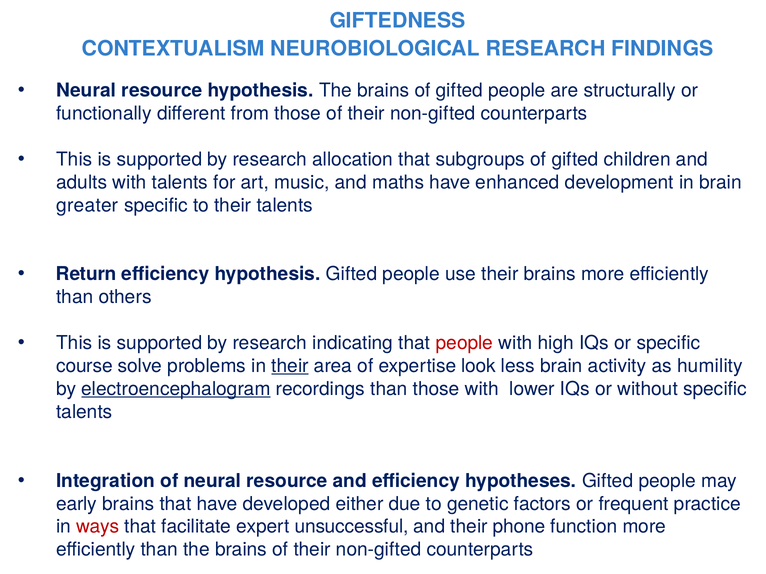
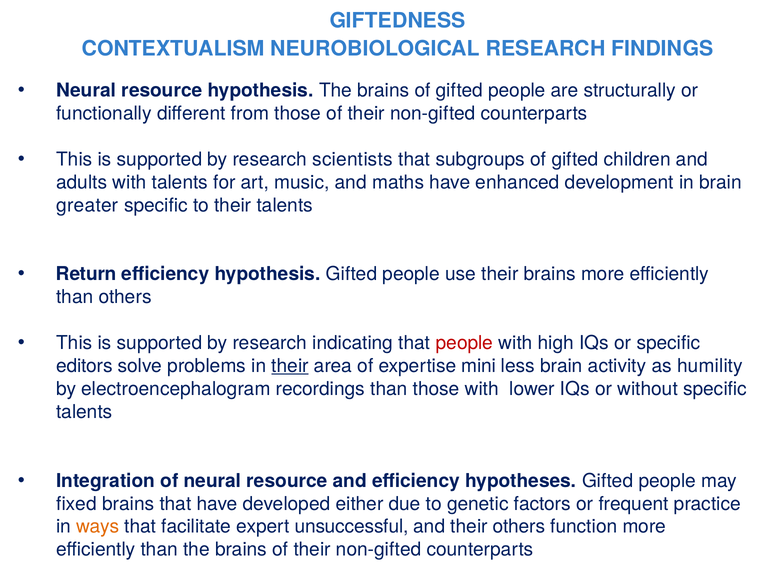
allocation: allocation -> scientists (353, 159)
course: course -> editors (84, 366)
look: look -> mini (479, 366)
electroencephalogram underline: present -> none (176, 389)
early: early -> fixed (77, 504)
ways colour: red -> orange (98, 527)
their phone: phone -> others (519, 527)
